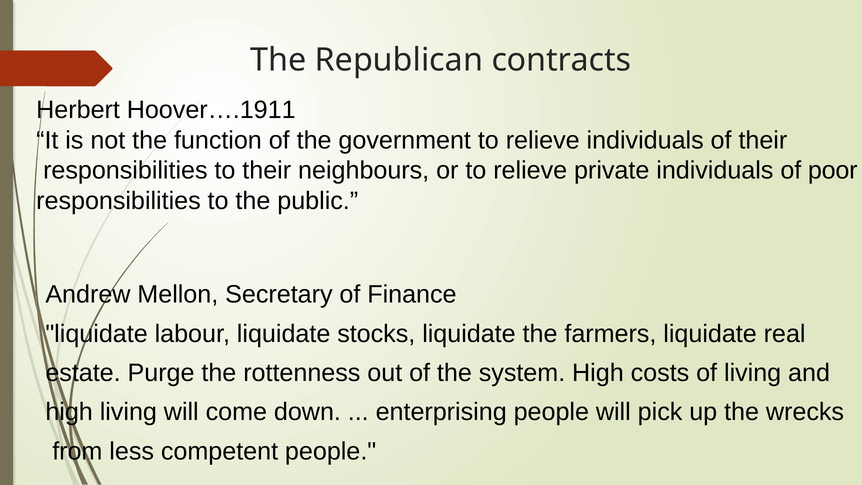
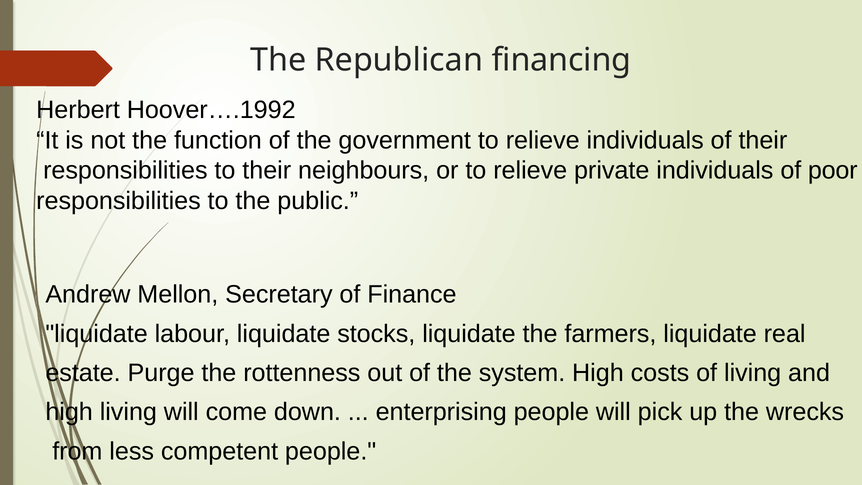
contracts: contracts -> financing (561, 60)
Hoover….1911: Hoover….1911 -> Hoover….1992 (211, 110)
